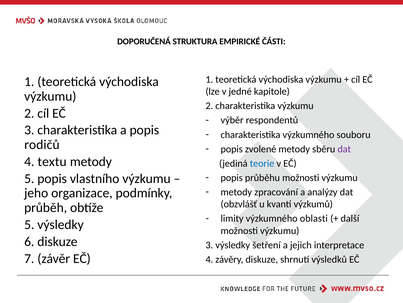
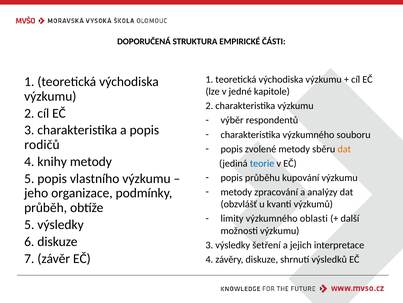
dat colour: purple -> orange (344, 149)
textu: textu -> knihy (52, 161)
průběhu možnosti: možnosti -> kupování (301, 177)
